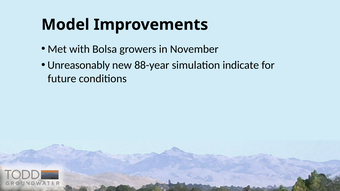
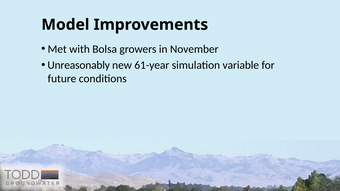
88-year: 88-year -> 61-year (152, 65)
indicate: indicate -> variable (241, 65)
